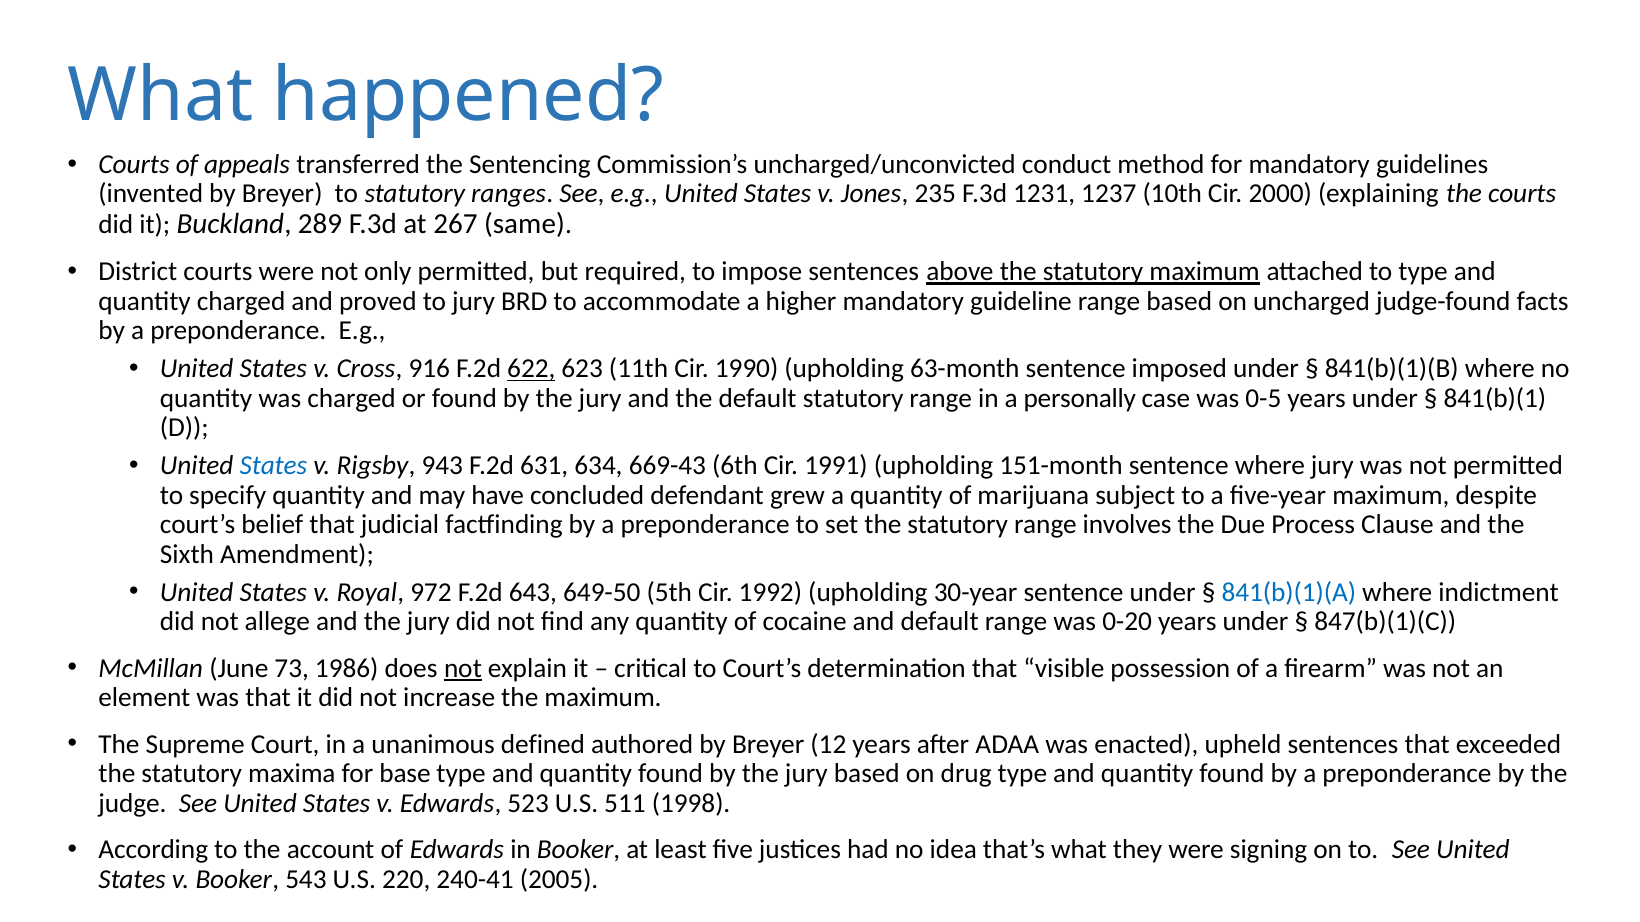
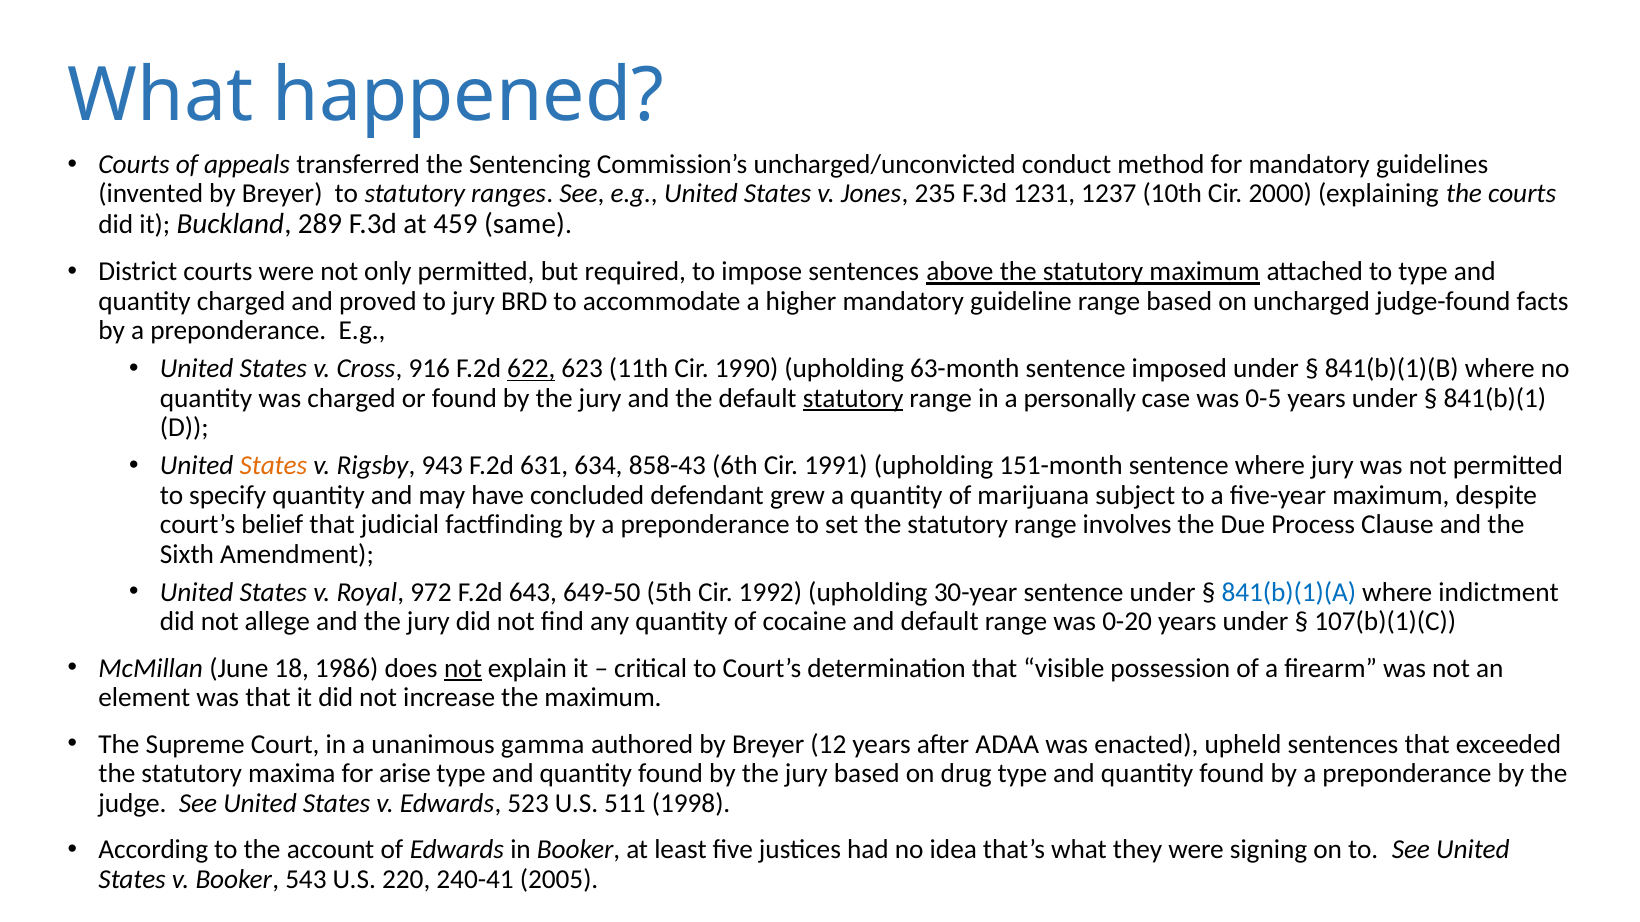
267: 267 -> 459 (455, 224)
statutory underline: none -> present (853, 398)
States colour: blue -> orange (273, 466)
669-43: 669-43 -> 858-43 (667, 466)
847(b)(1)(C: 847(b)(1)(C -> 107(b)(1)(C (1385, 622)
73: 73 -> 18 (292, 668)
defined: defined -> gamma (543, 745)
base: base -> arise (405, 774)
